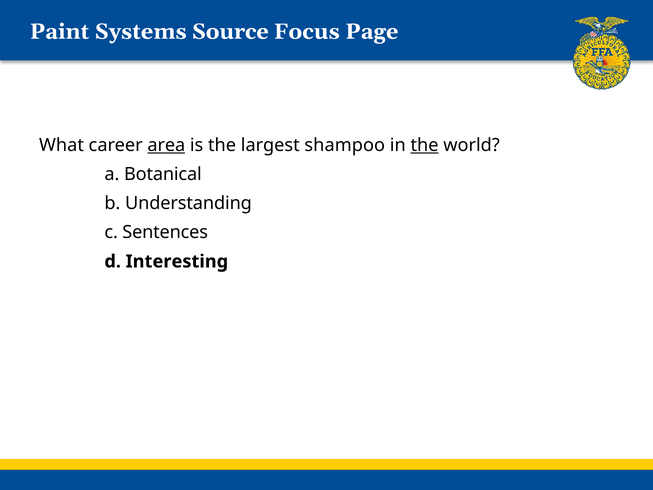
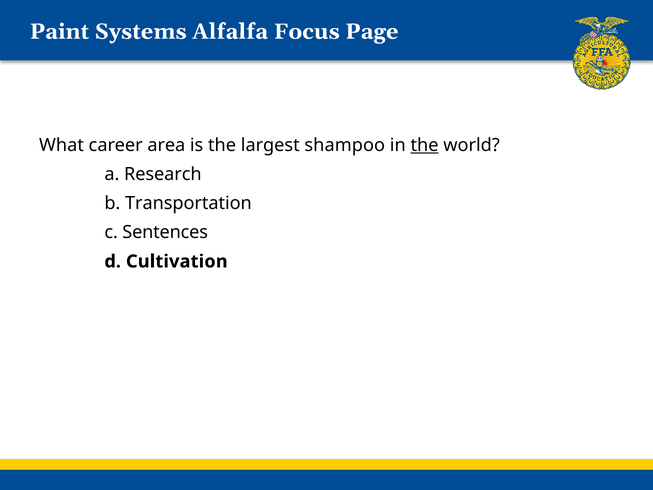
Source: Source -> Alfalfa (230, 32)
area underline: present -> none (166, 145)
Botanical: Botanical -> Research (163, 174)
Understanding: Understanding -> Transportation (188, 203)
Interesting: Interesting -> Cultivation (177, 261)
